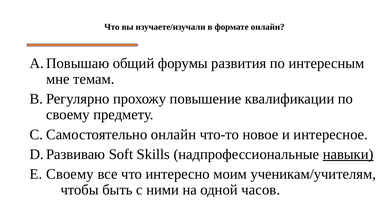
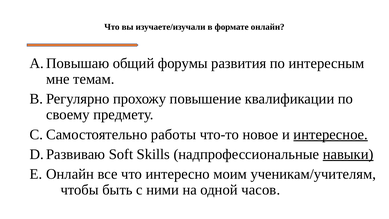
онлайн: онлайн -> работы (174, 134)
интересное underline: none -> present (331, 134)
Своему: Своему -> Онлайн (70, 174)
